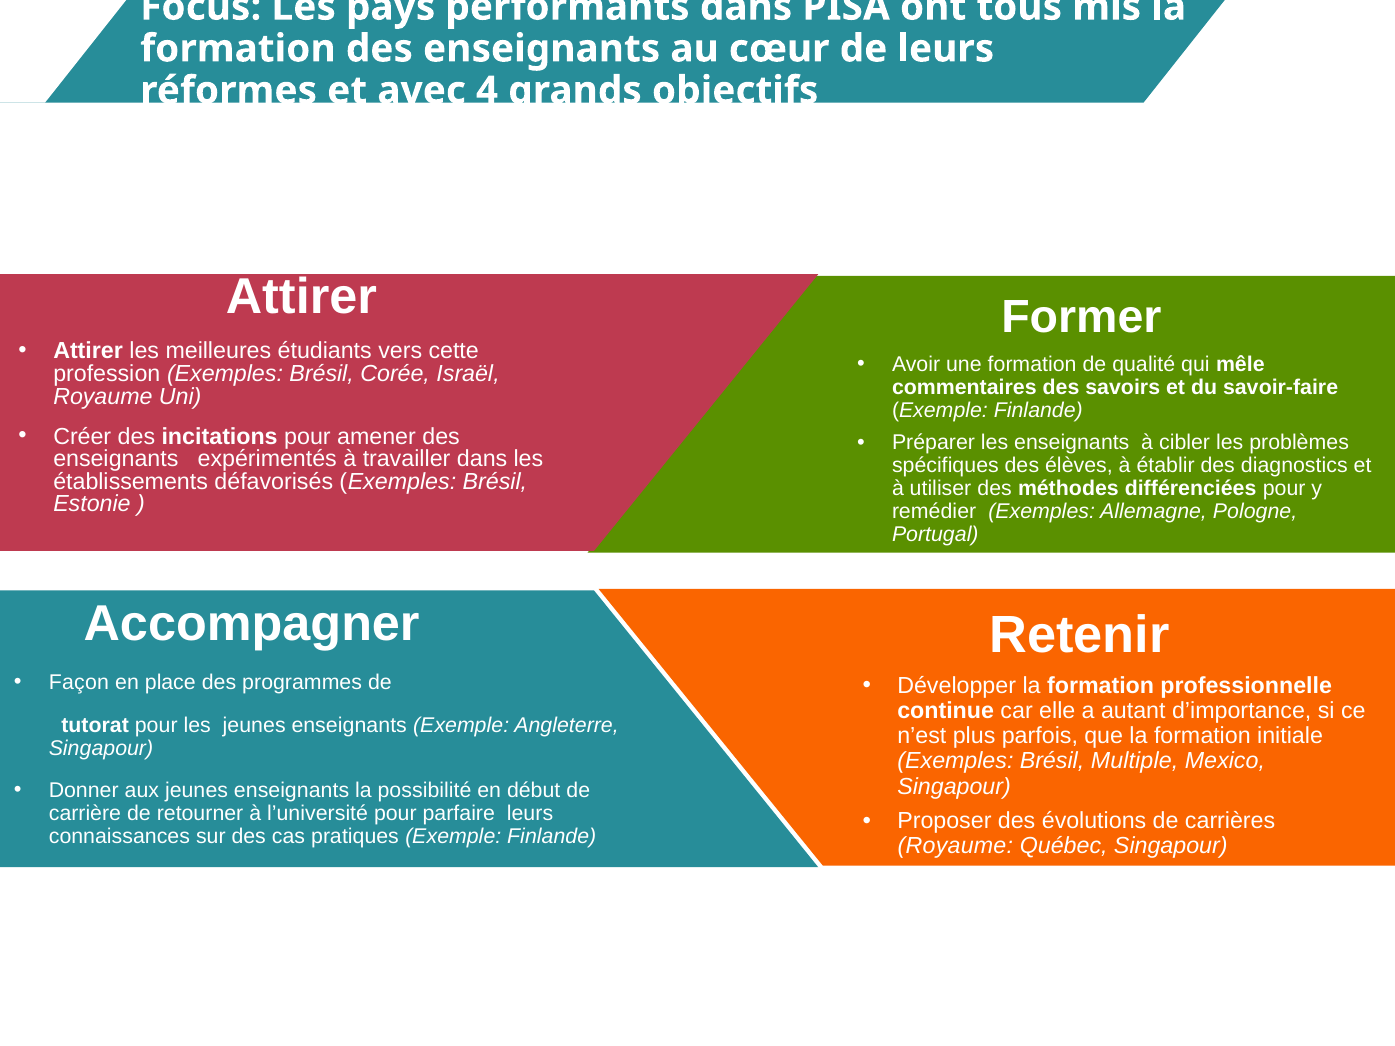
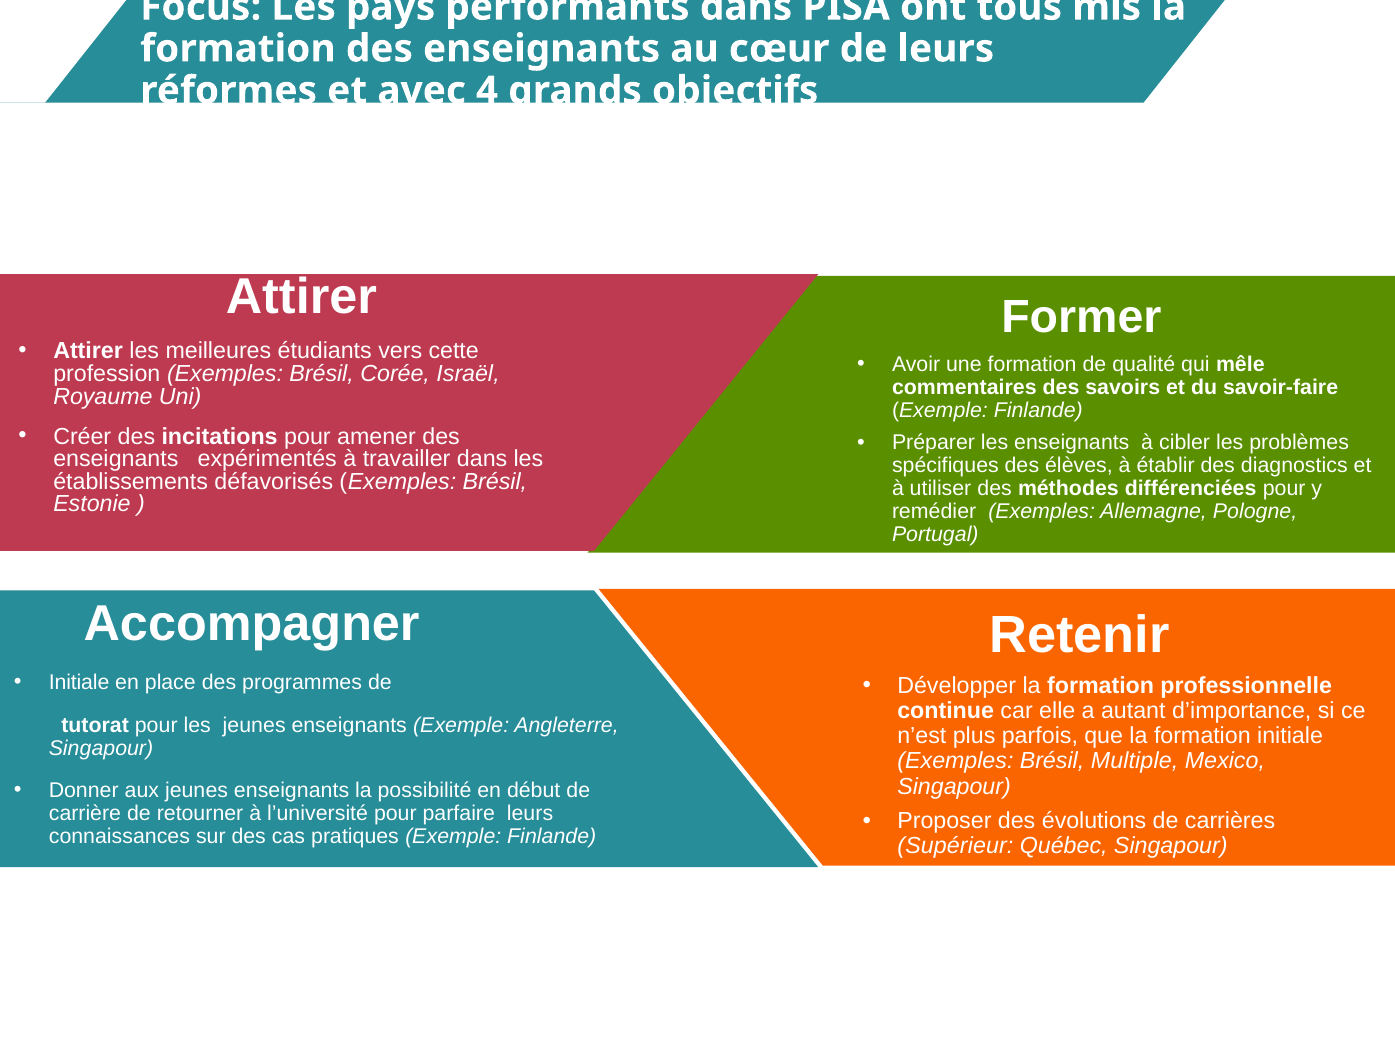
Façon: Façon -> Initiale (79, 683)
Royaume: Royaume -> Supérieur (955, 846)
